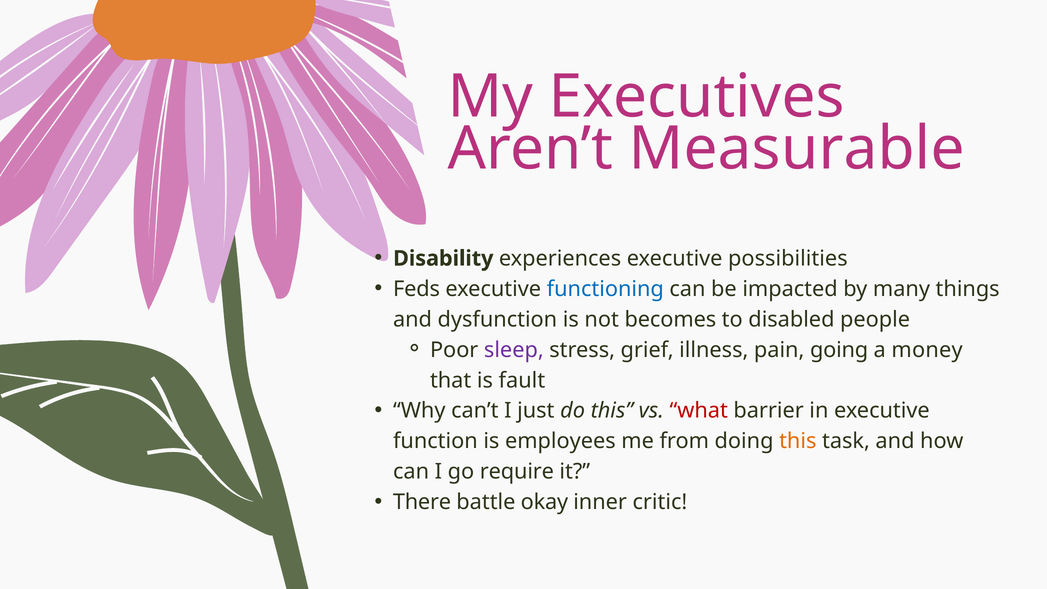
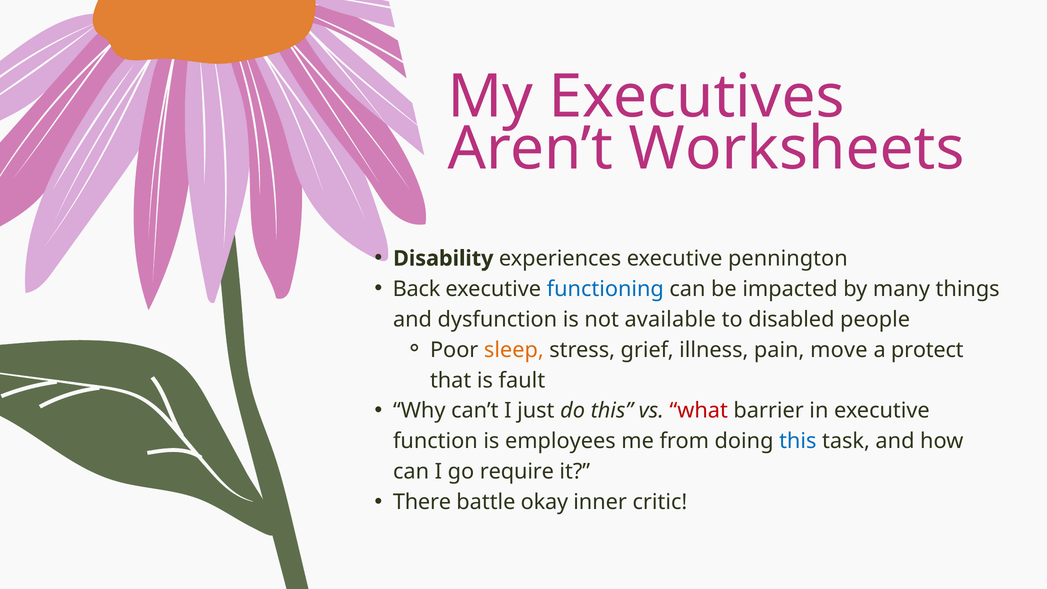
Measurable: Measurable -> Worksheets (797, 149)
possibilities: possibilities -> pennington (788, 258)
Feds: Feds -> Back (417, 289)
becomes: becomes -> available (670, 319)
sleep colour: purple -> orange (514, 350)
going: going -> move (839, 350)
money: money -> protect (927, 350)
this colour: orange -> blue (798, 441)
